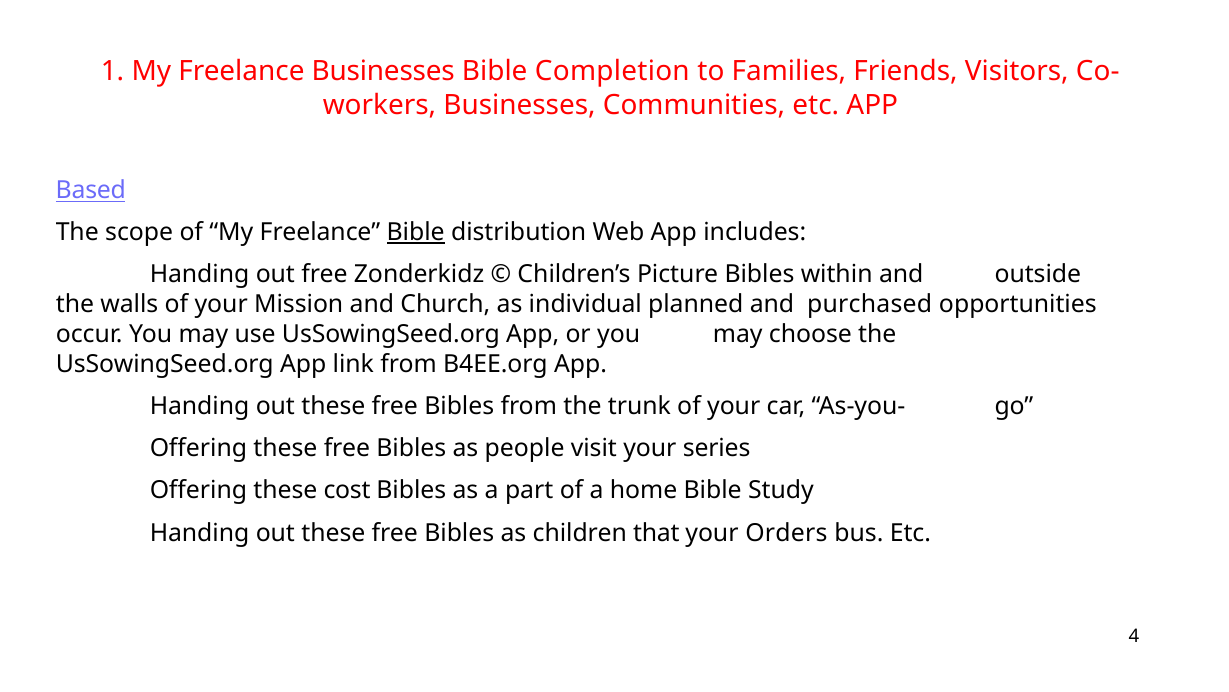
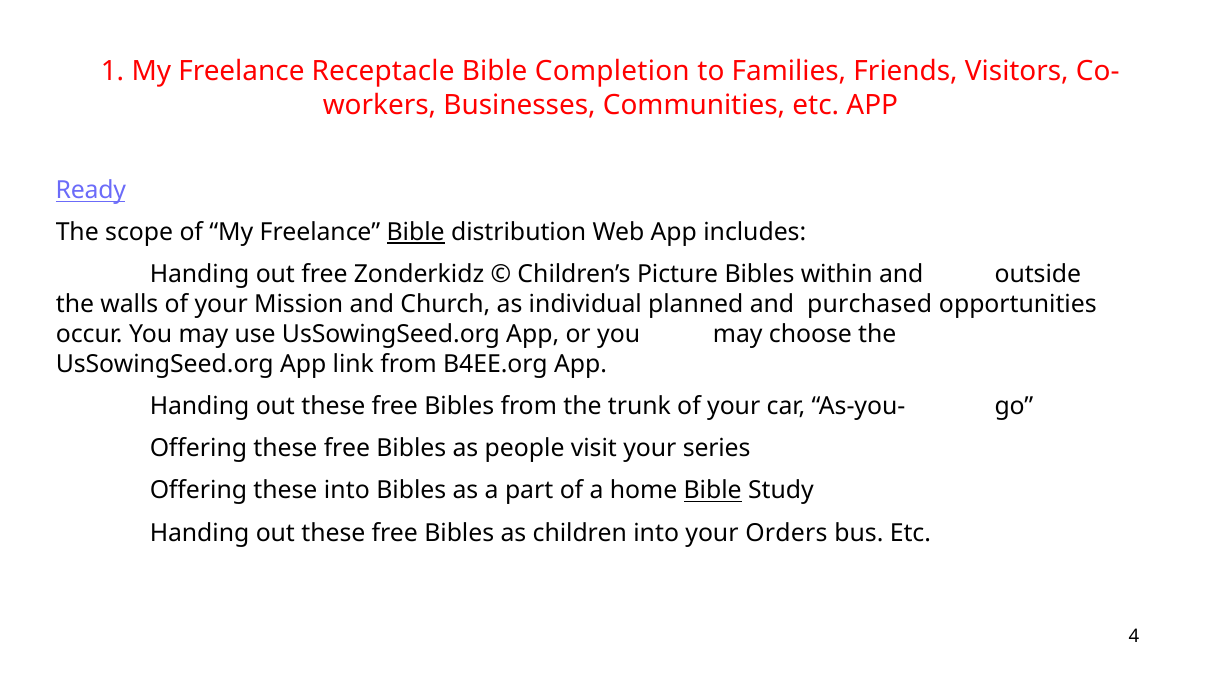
Freelance Businesses: Businesses -> Receptacle (383, 71)
Based: Based -> Ready (91, 190)
these cost: cost -> into (347, 490)
Bible underline: none -> present (713, 490)
children that: that -> into (656, 533)
